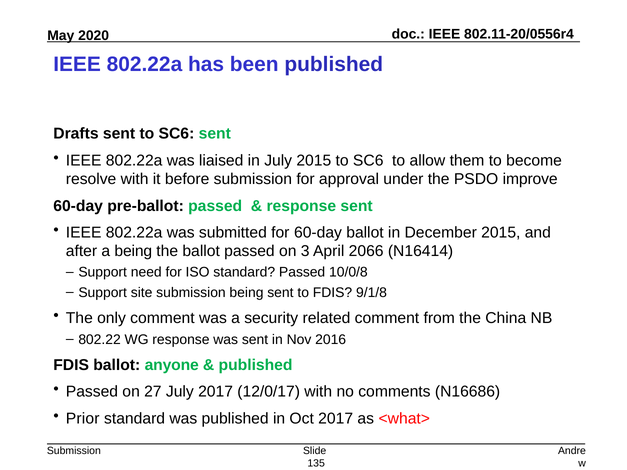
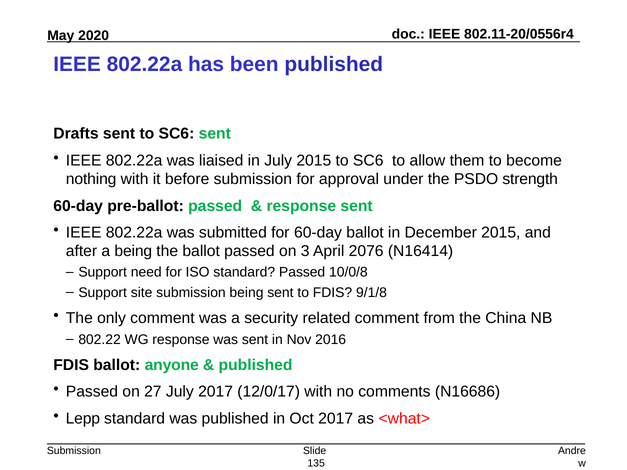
resolve: resolve -> nothing (91, 179)
improve: improve -> strength (530, 179)
2066: 2066 -> 2076 (366, 251)
Prior: Prior -> Lepp (83, 419)
